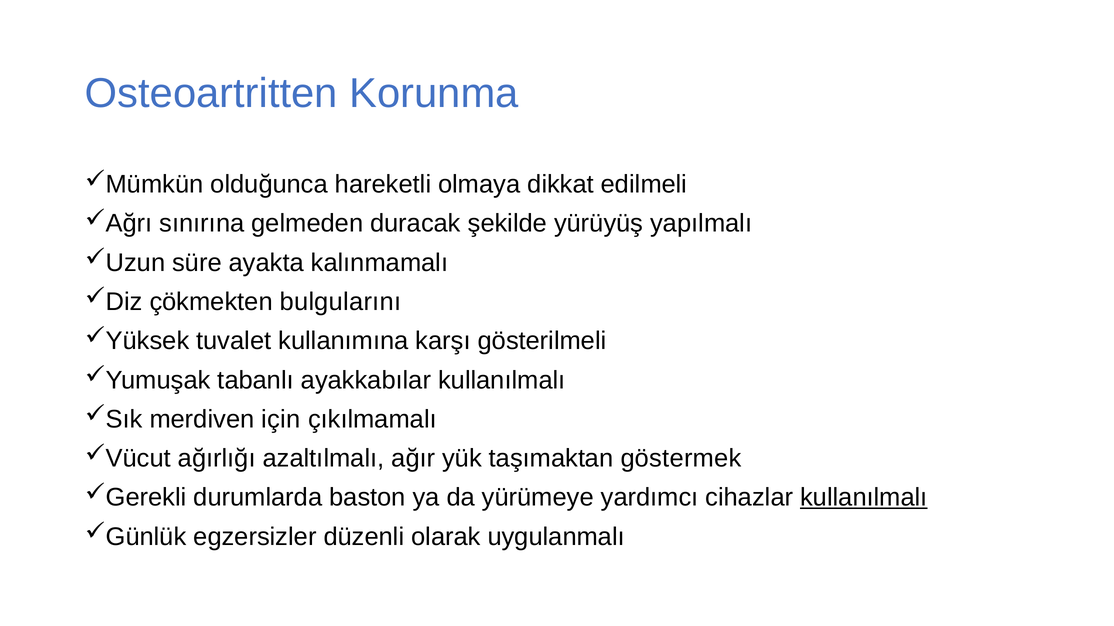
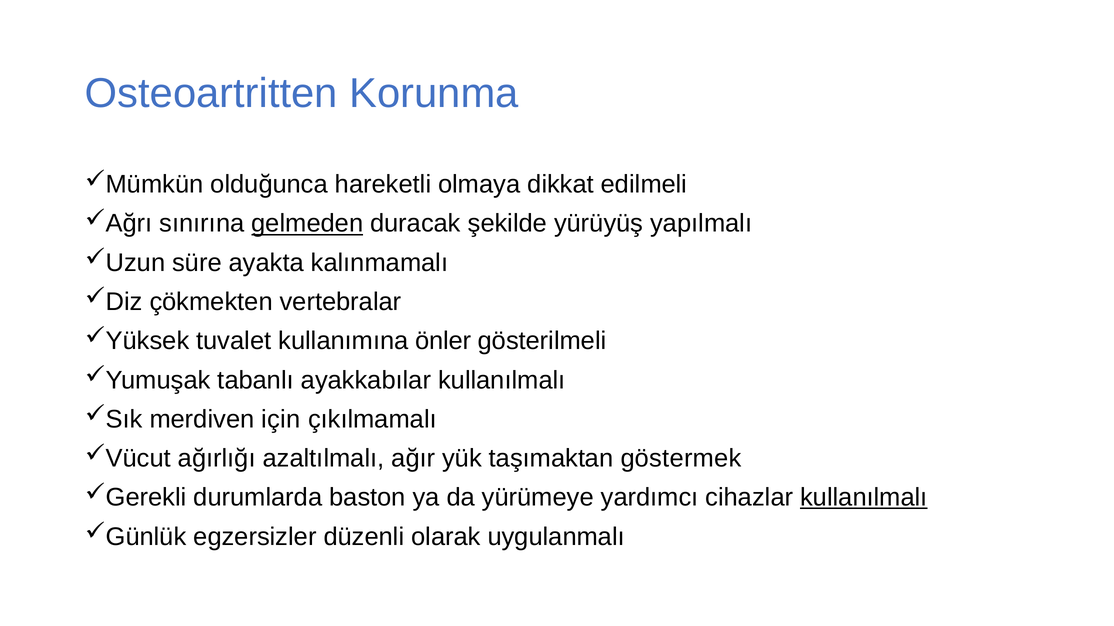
gelmeden underline: none -> present (307, 224)
bulgularını: bulgularını -> vertebralar (341, 302)
karşı: karşı -> önler (443, 341)
